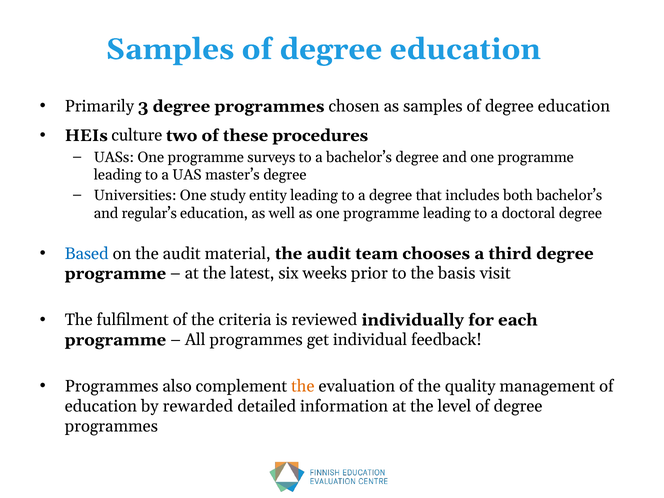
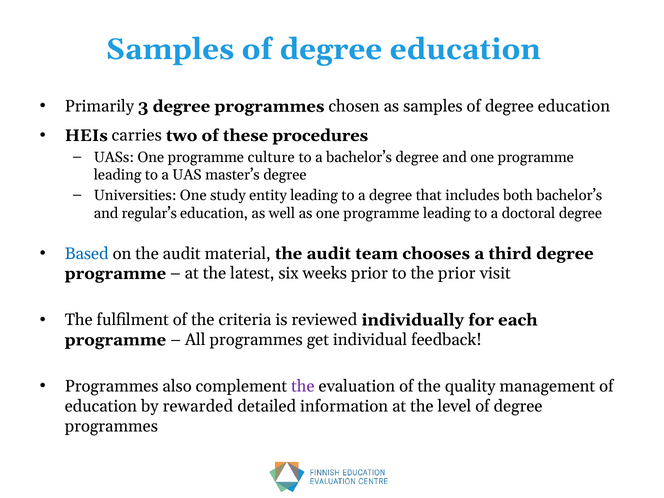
culture: culture -> carries (137, 136)
surveys: surveys -> culture (271, 157)
the basis: basis -> prior (457, 273)
the colour: orange -> purple (303, 386)
